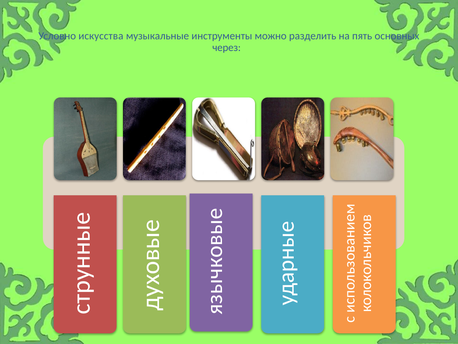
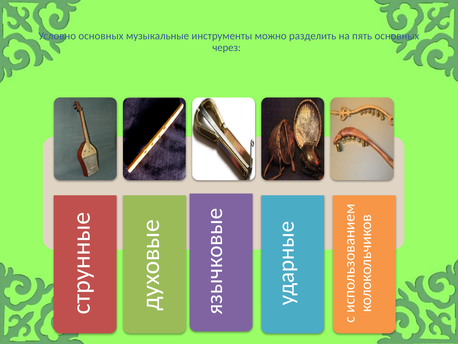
Условно искусства: искусства -> основных (101, 36)
